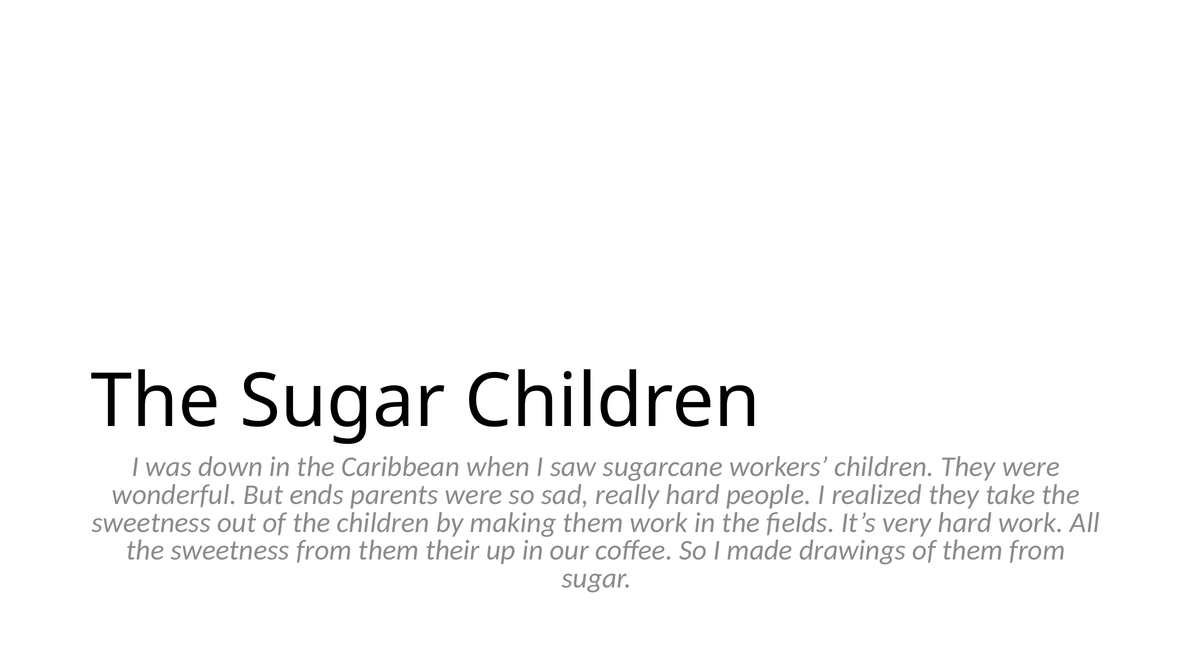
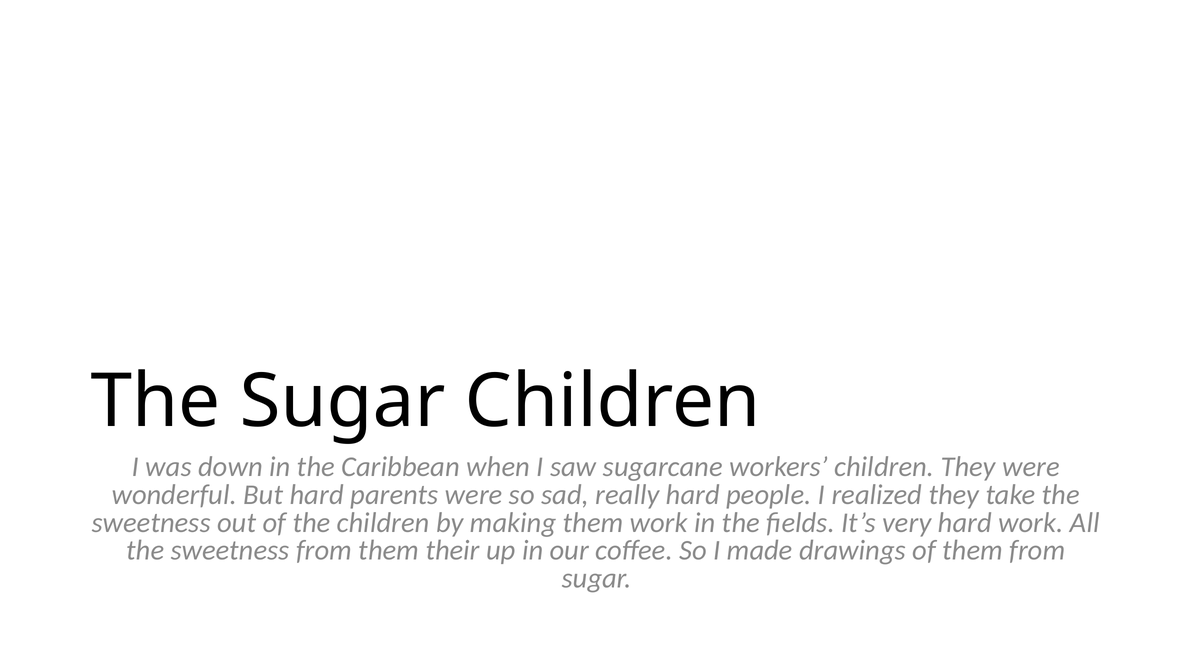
But ends: ends -> hard (317, 495)
